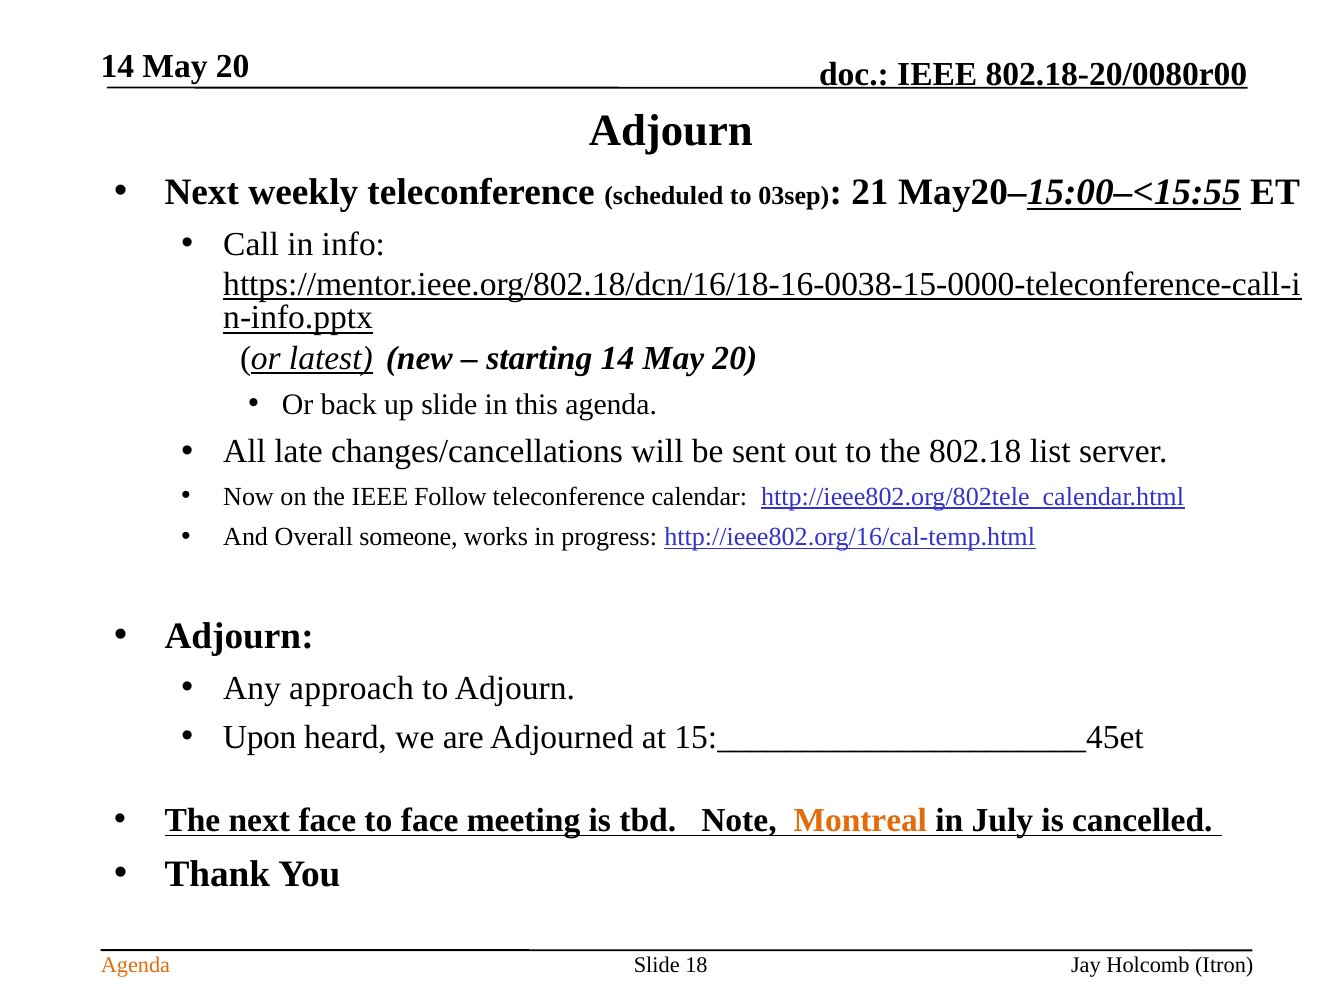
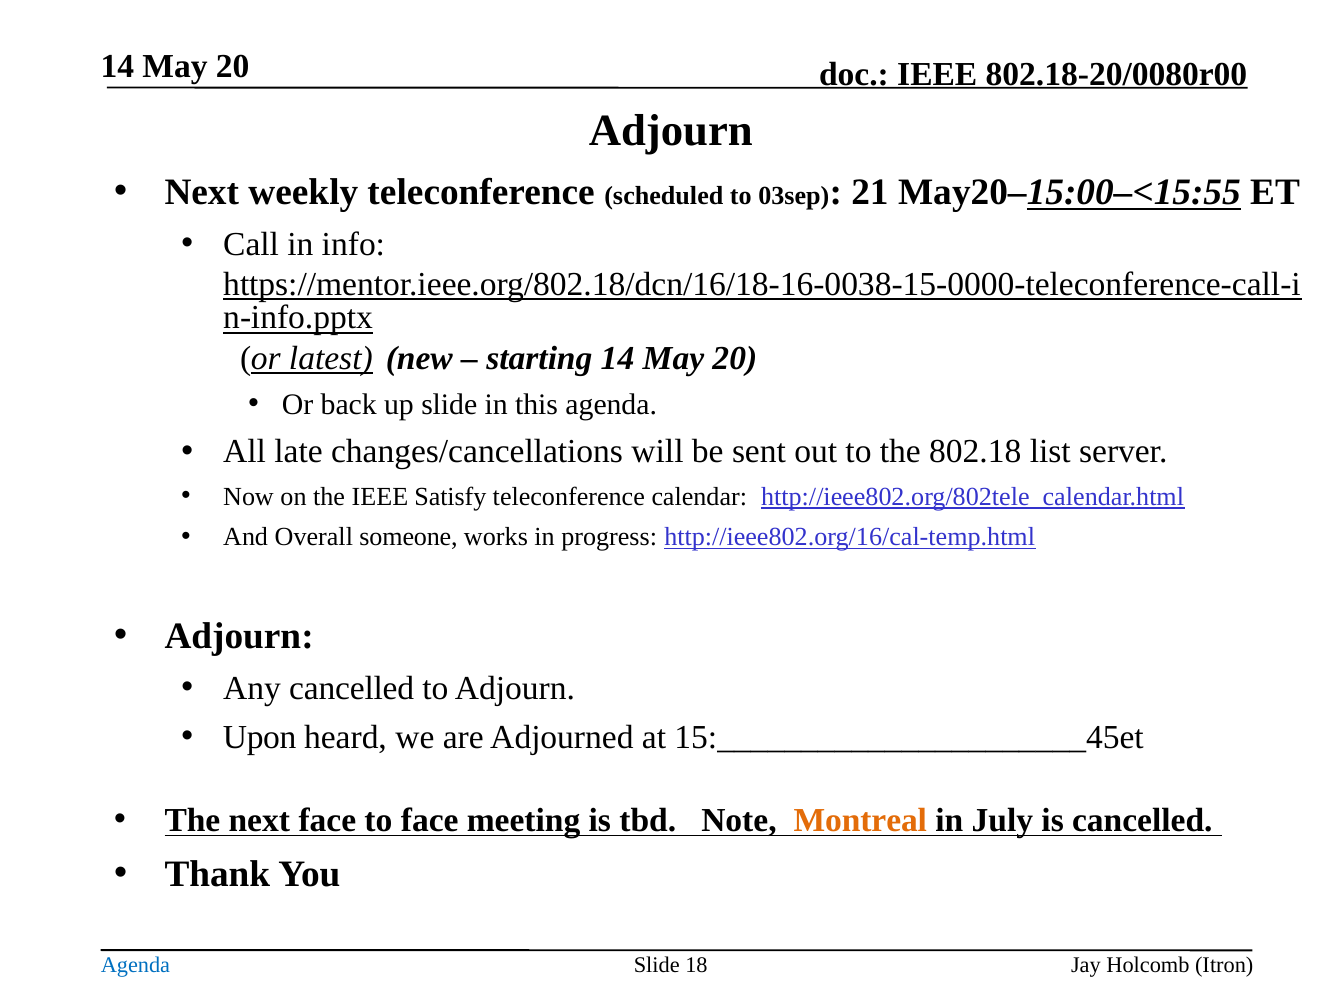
Follow: Follow -> Satisfy (450, 497)
Any approach: approach -> cancelled (352, 688)
Agenda colour: orange -> blue (135, 965)
